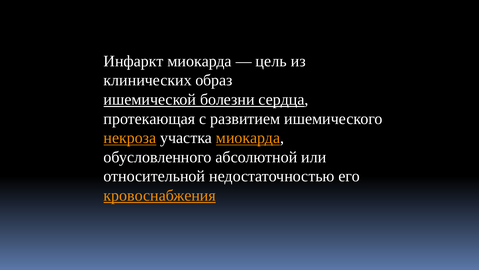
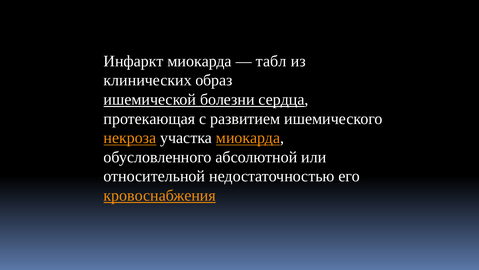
цель: цель -> табл (271, 61)
